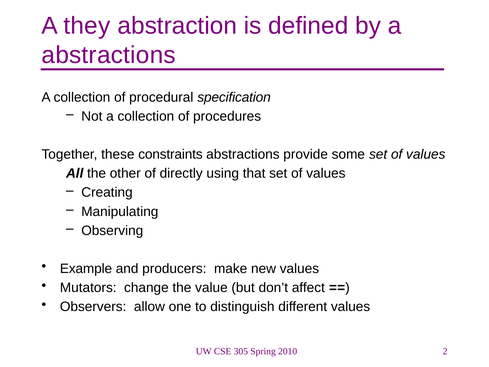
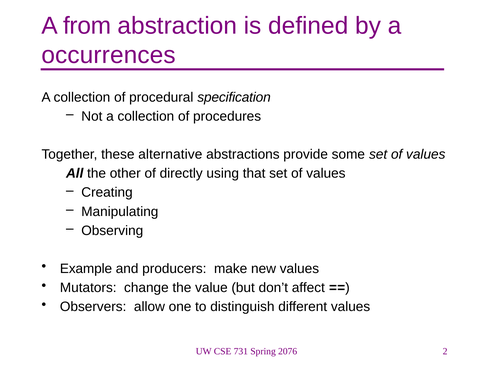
they: they -> from (87, 26)
abstractions: abstractions -> occurrences (109, 55)
constraints: constraints -> alternative (170, 154)
305: 305 -> 731 (241, 351)
2010: 2010 -> 2076 (288, 351)
